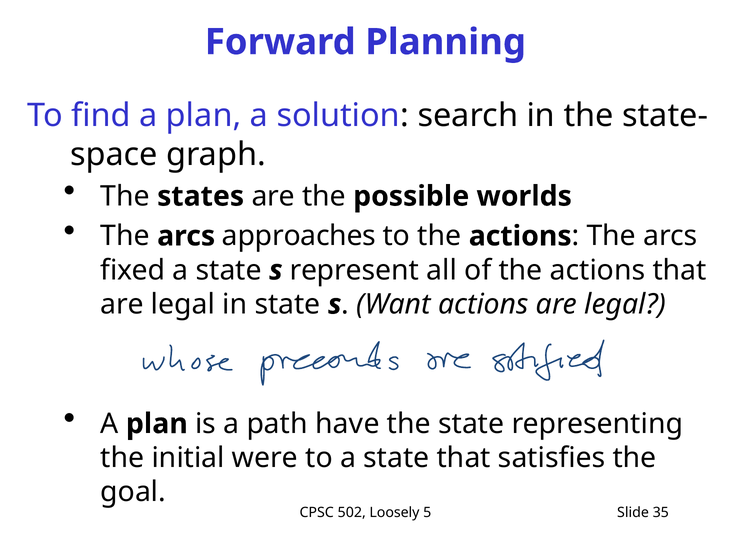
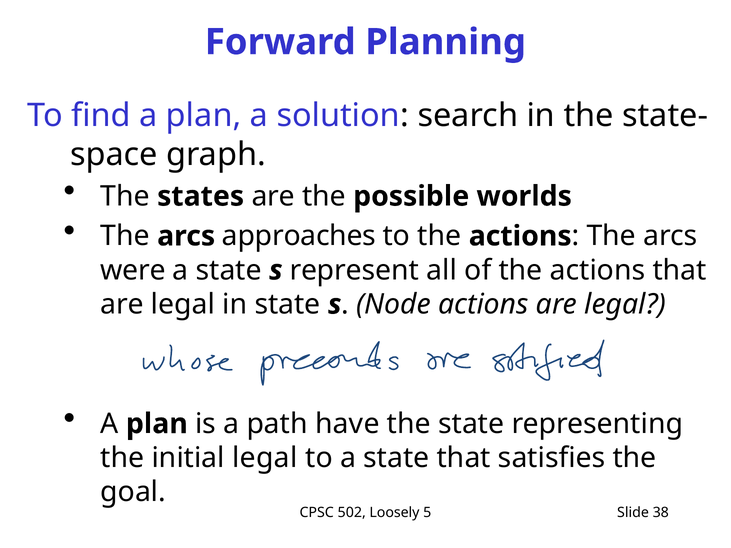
fixed: fixed -> were (133, 270)
Want: Want -> Node (394, 304)
initial were: were -> legal (265, 458)
35: 35 -> 38 (661, 513)
